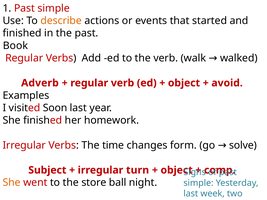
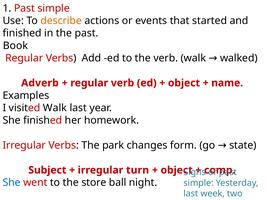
avoid: avoid -> name (227, 83)
visited Soon: Soon -> Walk (55, 108)
time: time -> park (113, 145)
solve: solve -> state (243, 145)
She colour: orange -> blue (12, 183)
